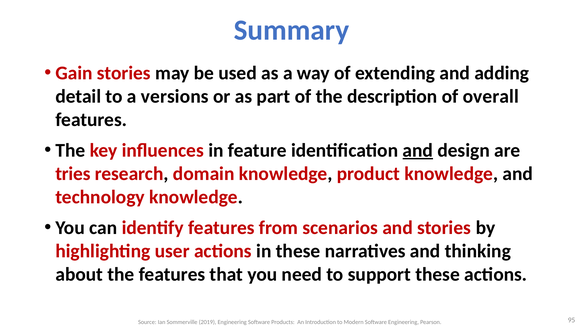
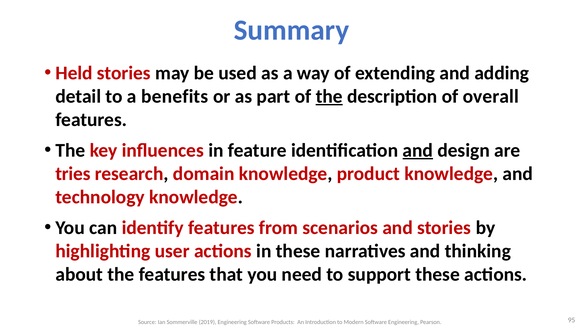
Gain: Gain -> Held (74, 73)
versions: versions -> benefits (175, 96)
the underline: none -> present (329, 96)
